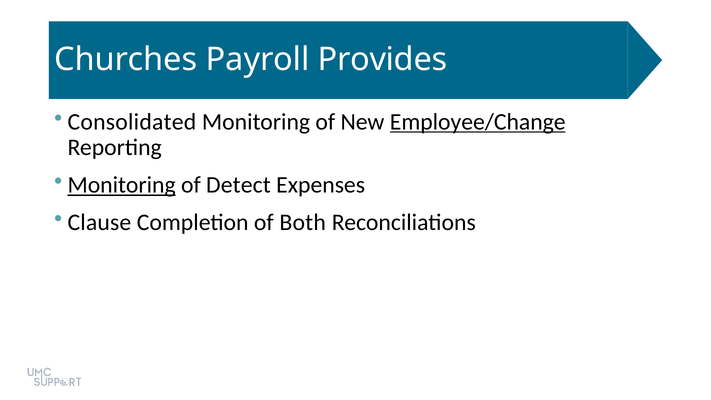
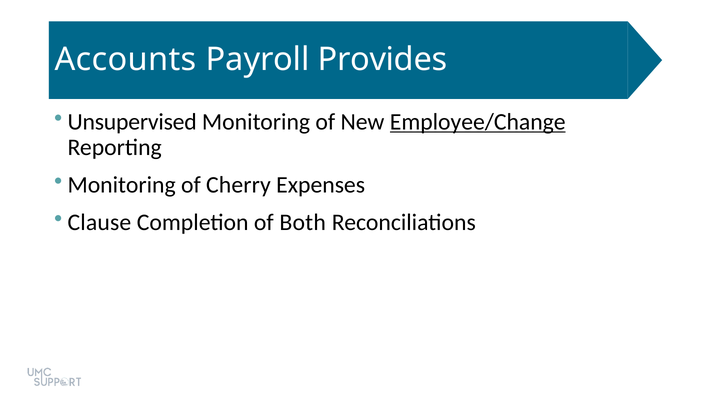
Churches: Churches -> Accounts (126, 60)
Consolidated: Consolidated -> Unsupervised (132, 122)
Monitoring underline: present -> none (122, 185)
Detect: Detect -> Cherry (238, 185)
